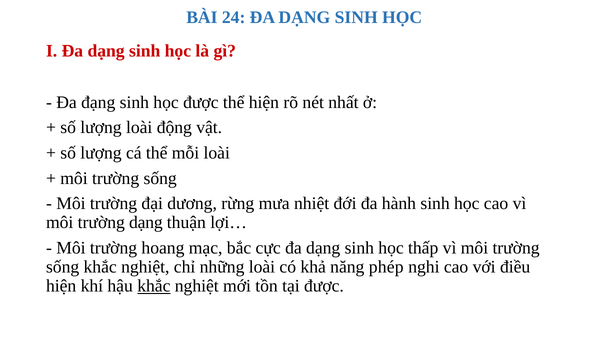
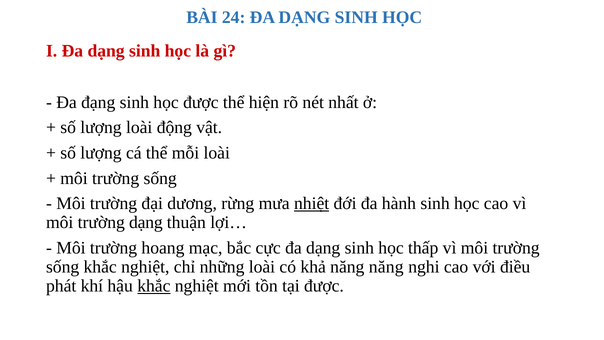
nhiệt underline: none -> present (312, 203)
năng phép: phép -> năng (386, 267)
hiện: hiện -> phát (61, 286)
